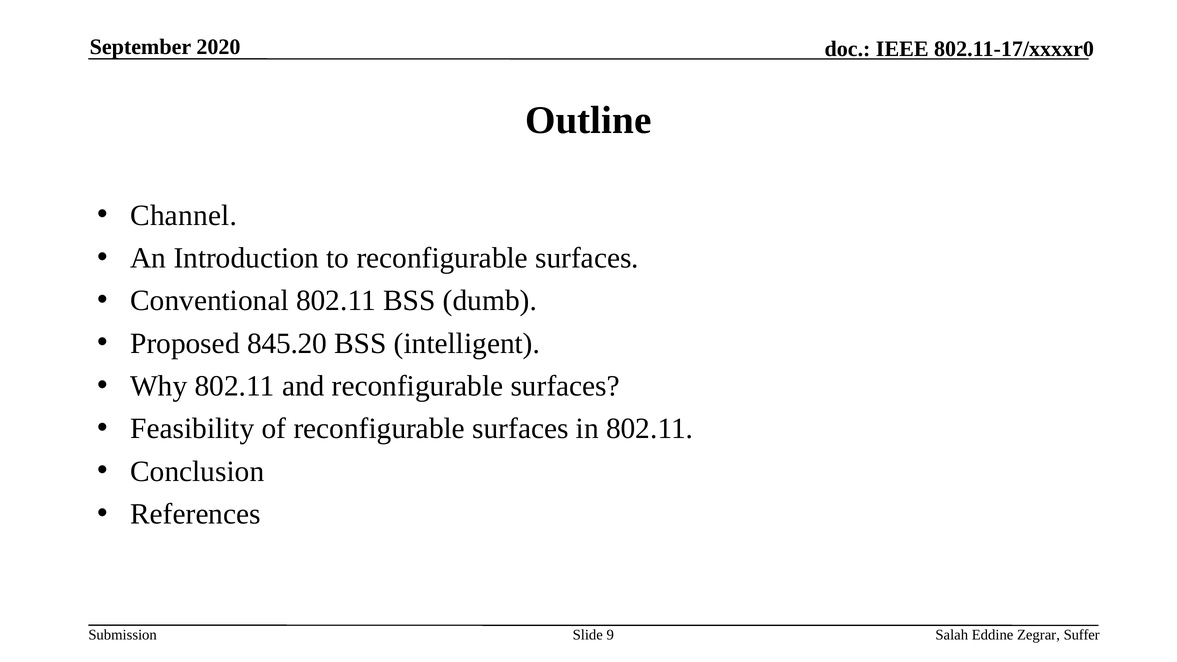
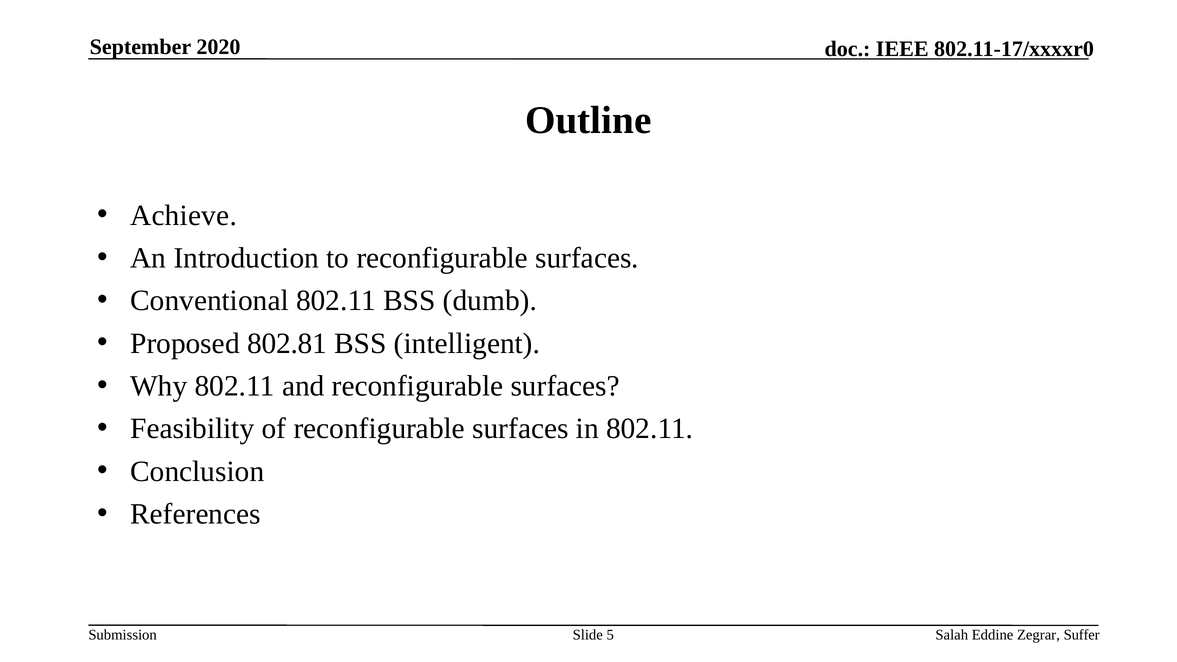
Channel: Channel -> Achieve (184, 215)
845.20: 845.20 -> 802.81 (287, 343)
9: 9 -> 5 (610, 635)
